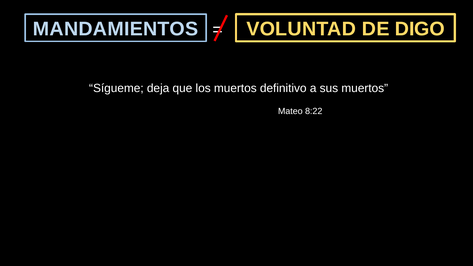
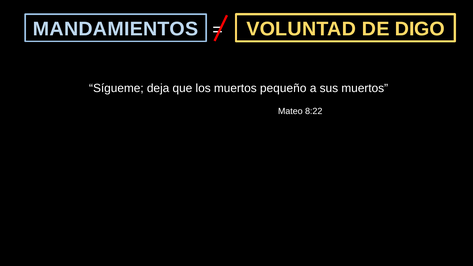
definitivo: definitivo -> pequeño (283, 88)
